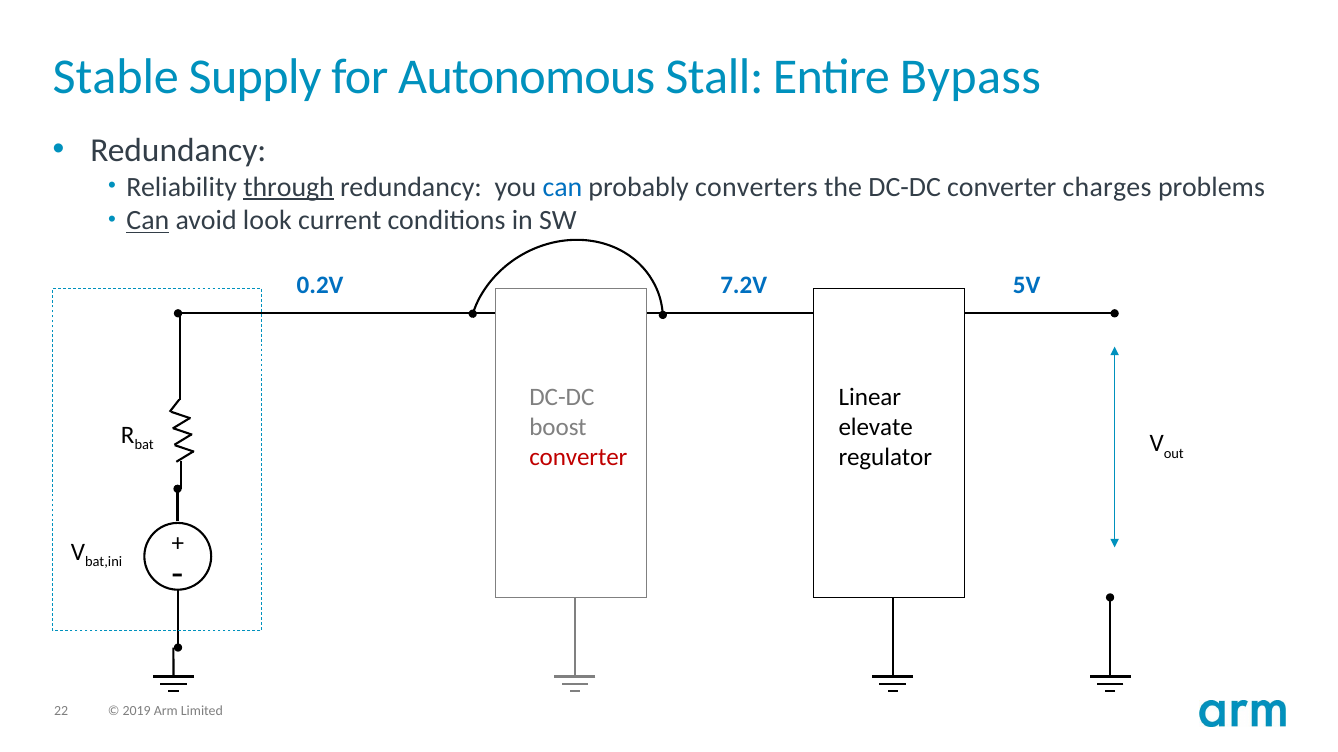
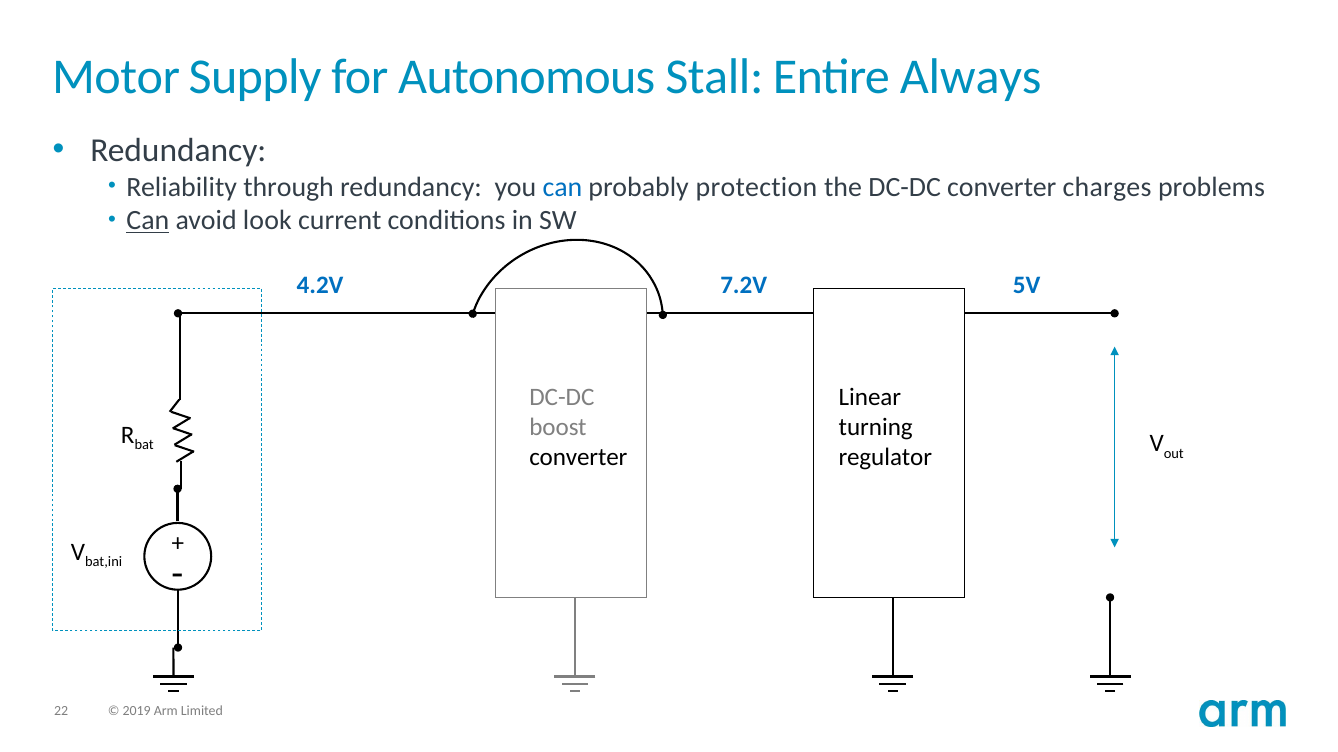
Stable: Stable -> Motor (116, 77)
Bypass: Bypass -> Always (971, 77)
through underline: present -> none (289, 187)
converters: converters -> protection (756, 187)
0.2V: 0.2V -> 4.2V (320, 285)
elevate: elevate -> turning (876, 427)
converter colour: red -> black (578, 457)
